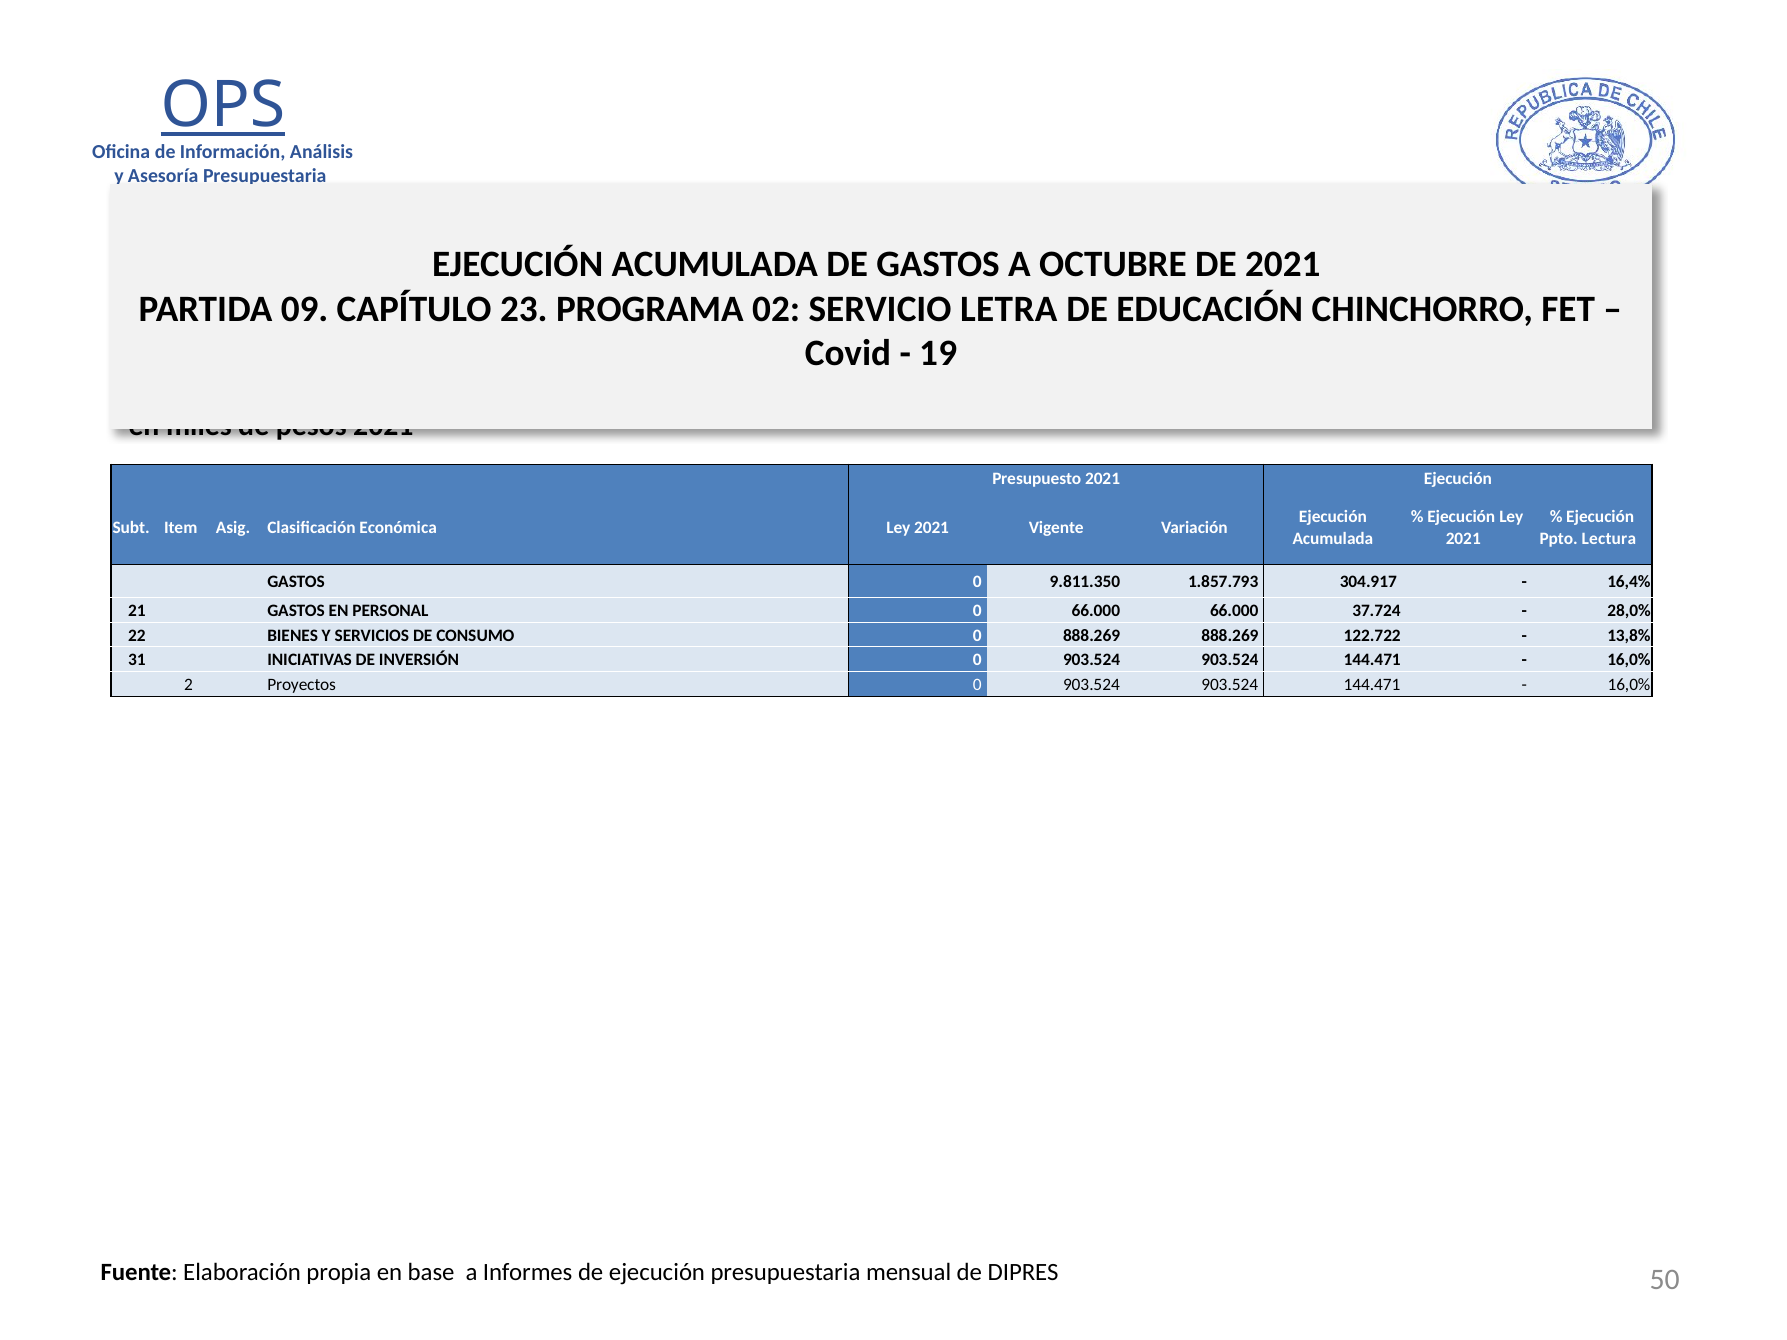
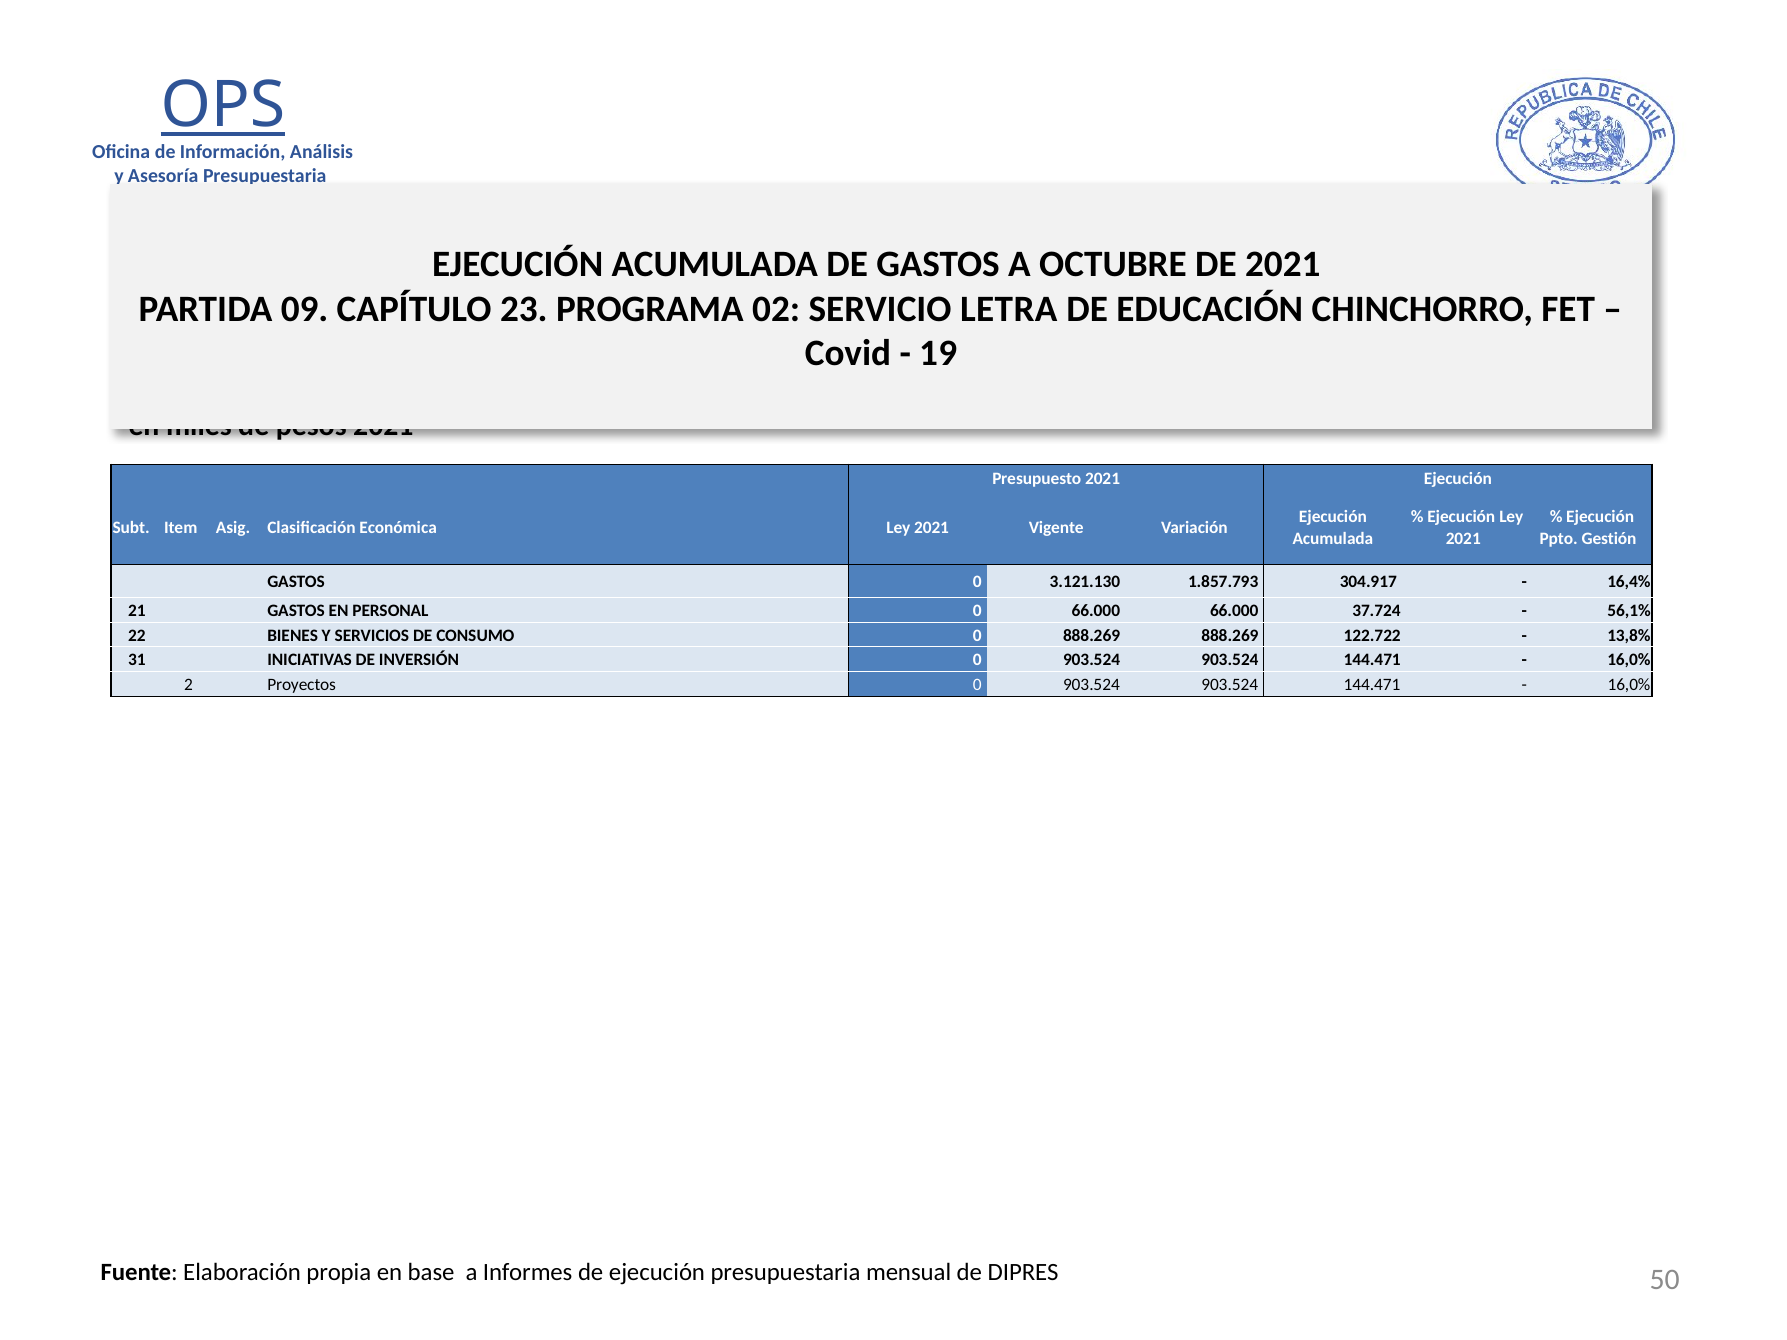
Lectura: Lectura -> Gestión (1609, 538)
9.811.350: 9.811.350 -> 3.121.130 (1085, 582)
28,0%: 28,0% -> 56,1% (1629, 611)
